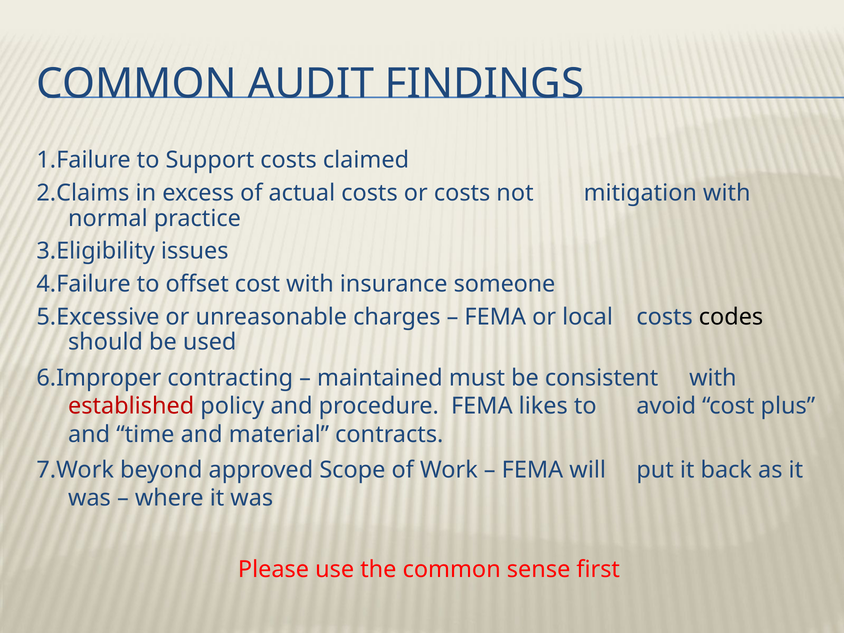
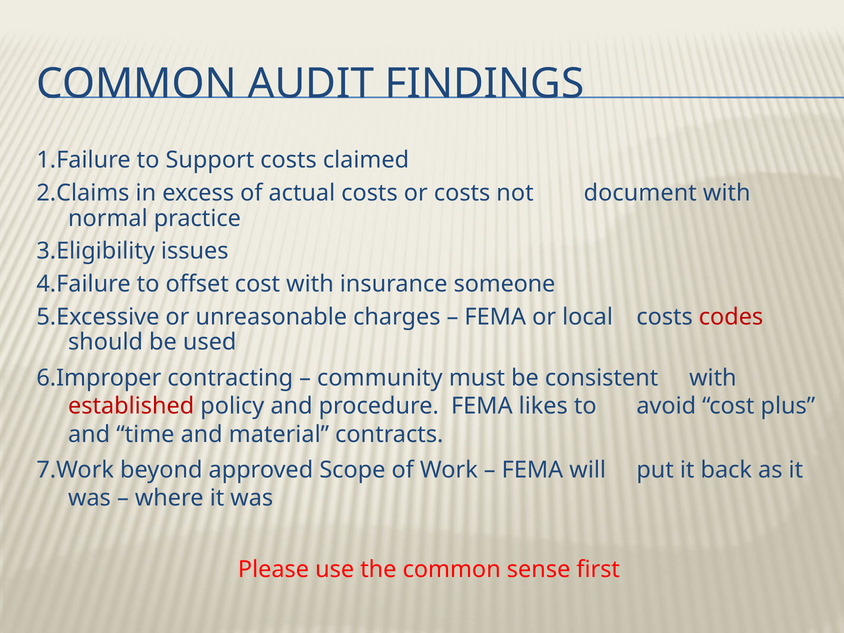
mitigation: mitigation -> document (640, 193)
codes colour: black -> red (731, 317)
maintained: maintained -> community (380, 378)
